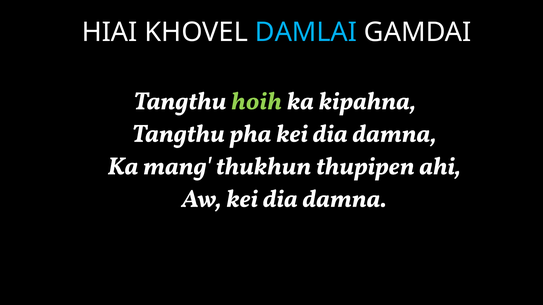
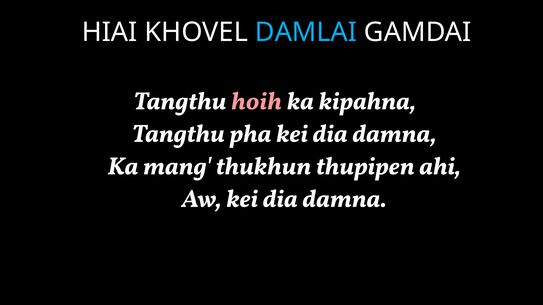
hoih colour: light green -> pink (256, 101)
